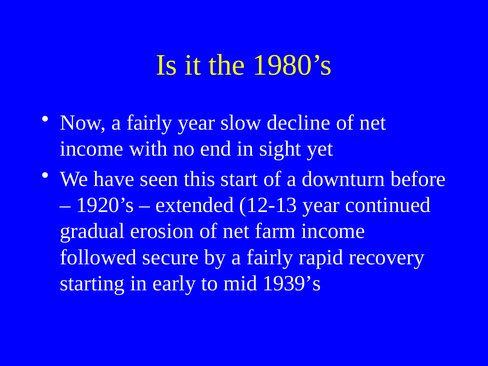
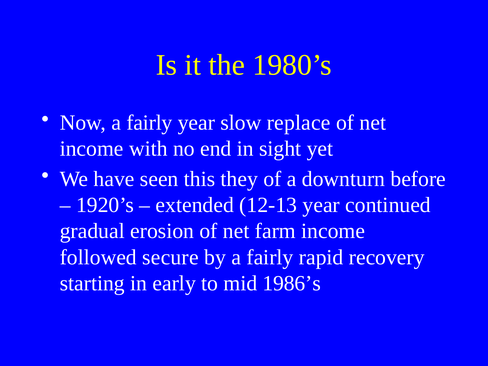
decline: decline -> replace (299, 123)
start: start -> they (239, 179)
1939’s: 1939’s -> 1986’s (292, 283)
